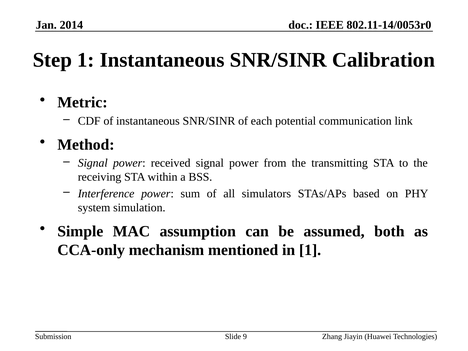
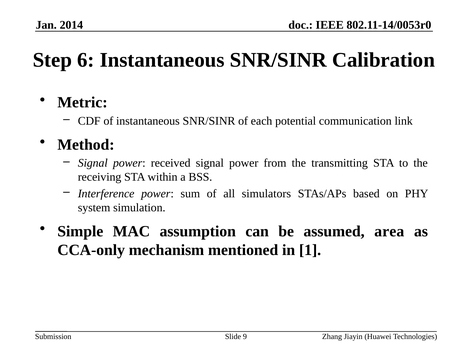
Step 1: 1 -> 6 (86, 60)
both: both -> area (389, 231)
